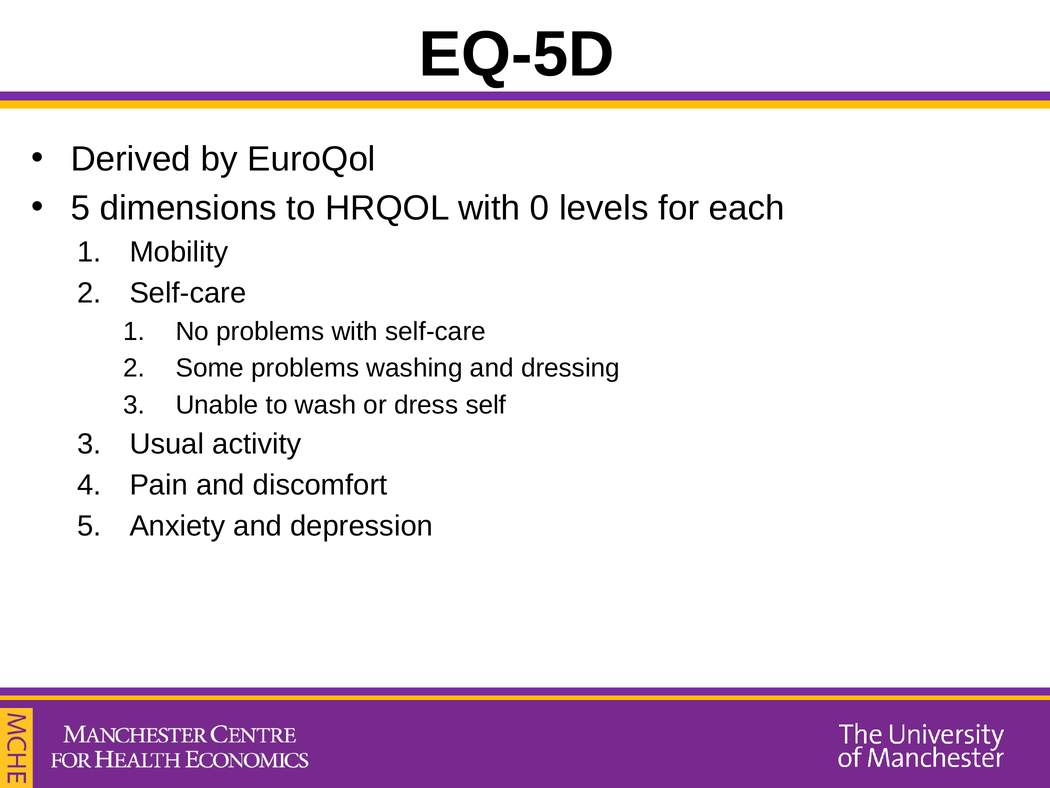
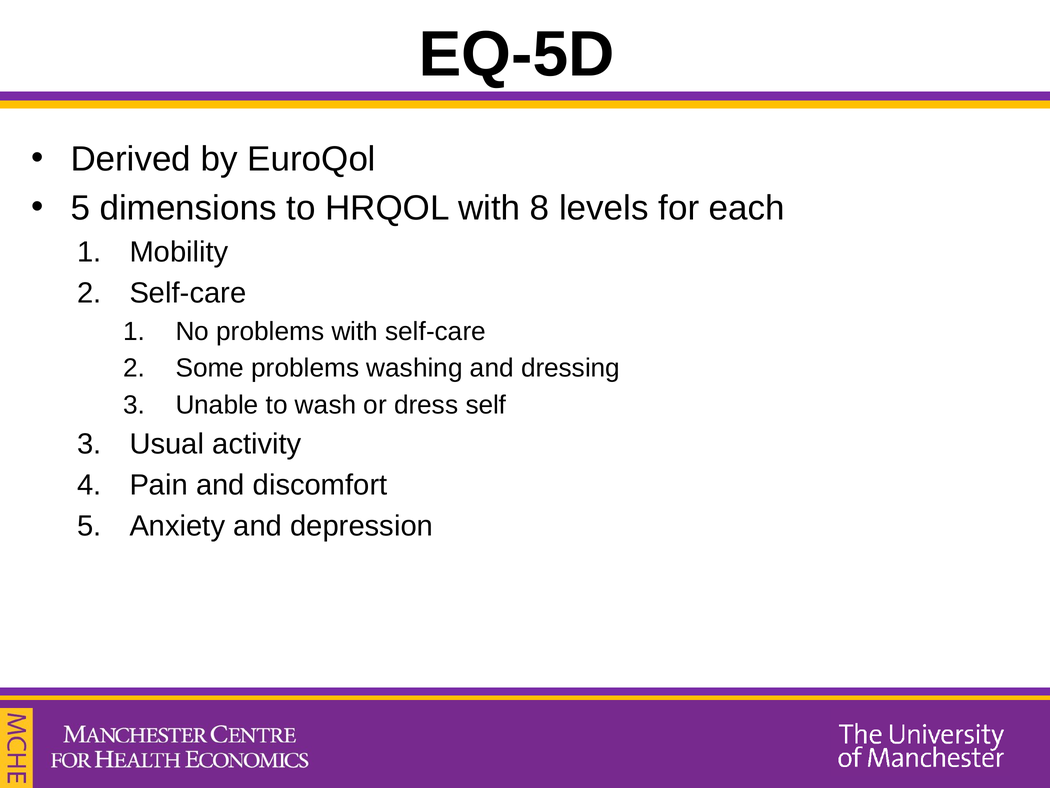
0: 0 -> 8 (540, 208)
